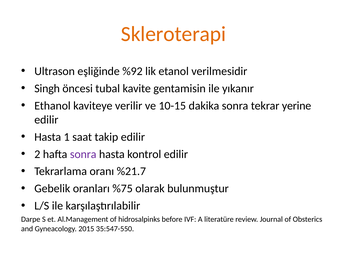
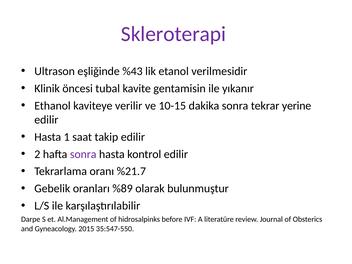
Skleroterapi colour: orange -> purple (174, 34)
%92: %92 -> %43 (132, 71)
Singh: Singh -> Klinik (47, 88)
%75: %75 -> %89 (123, 189)
